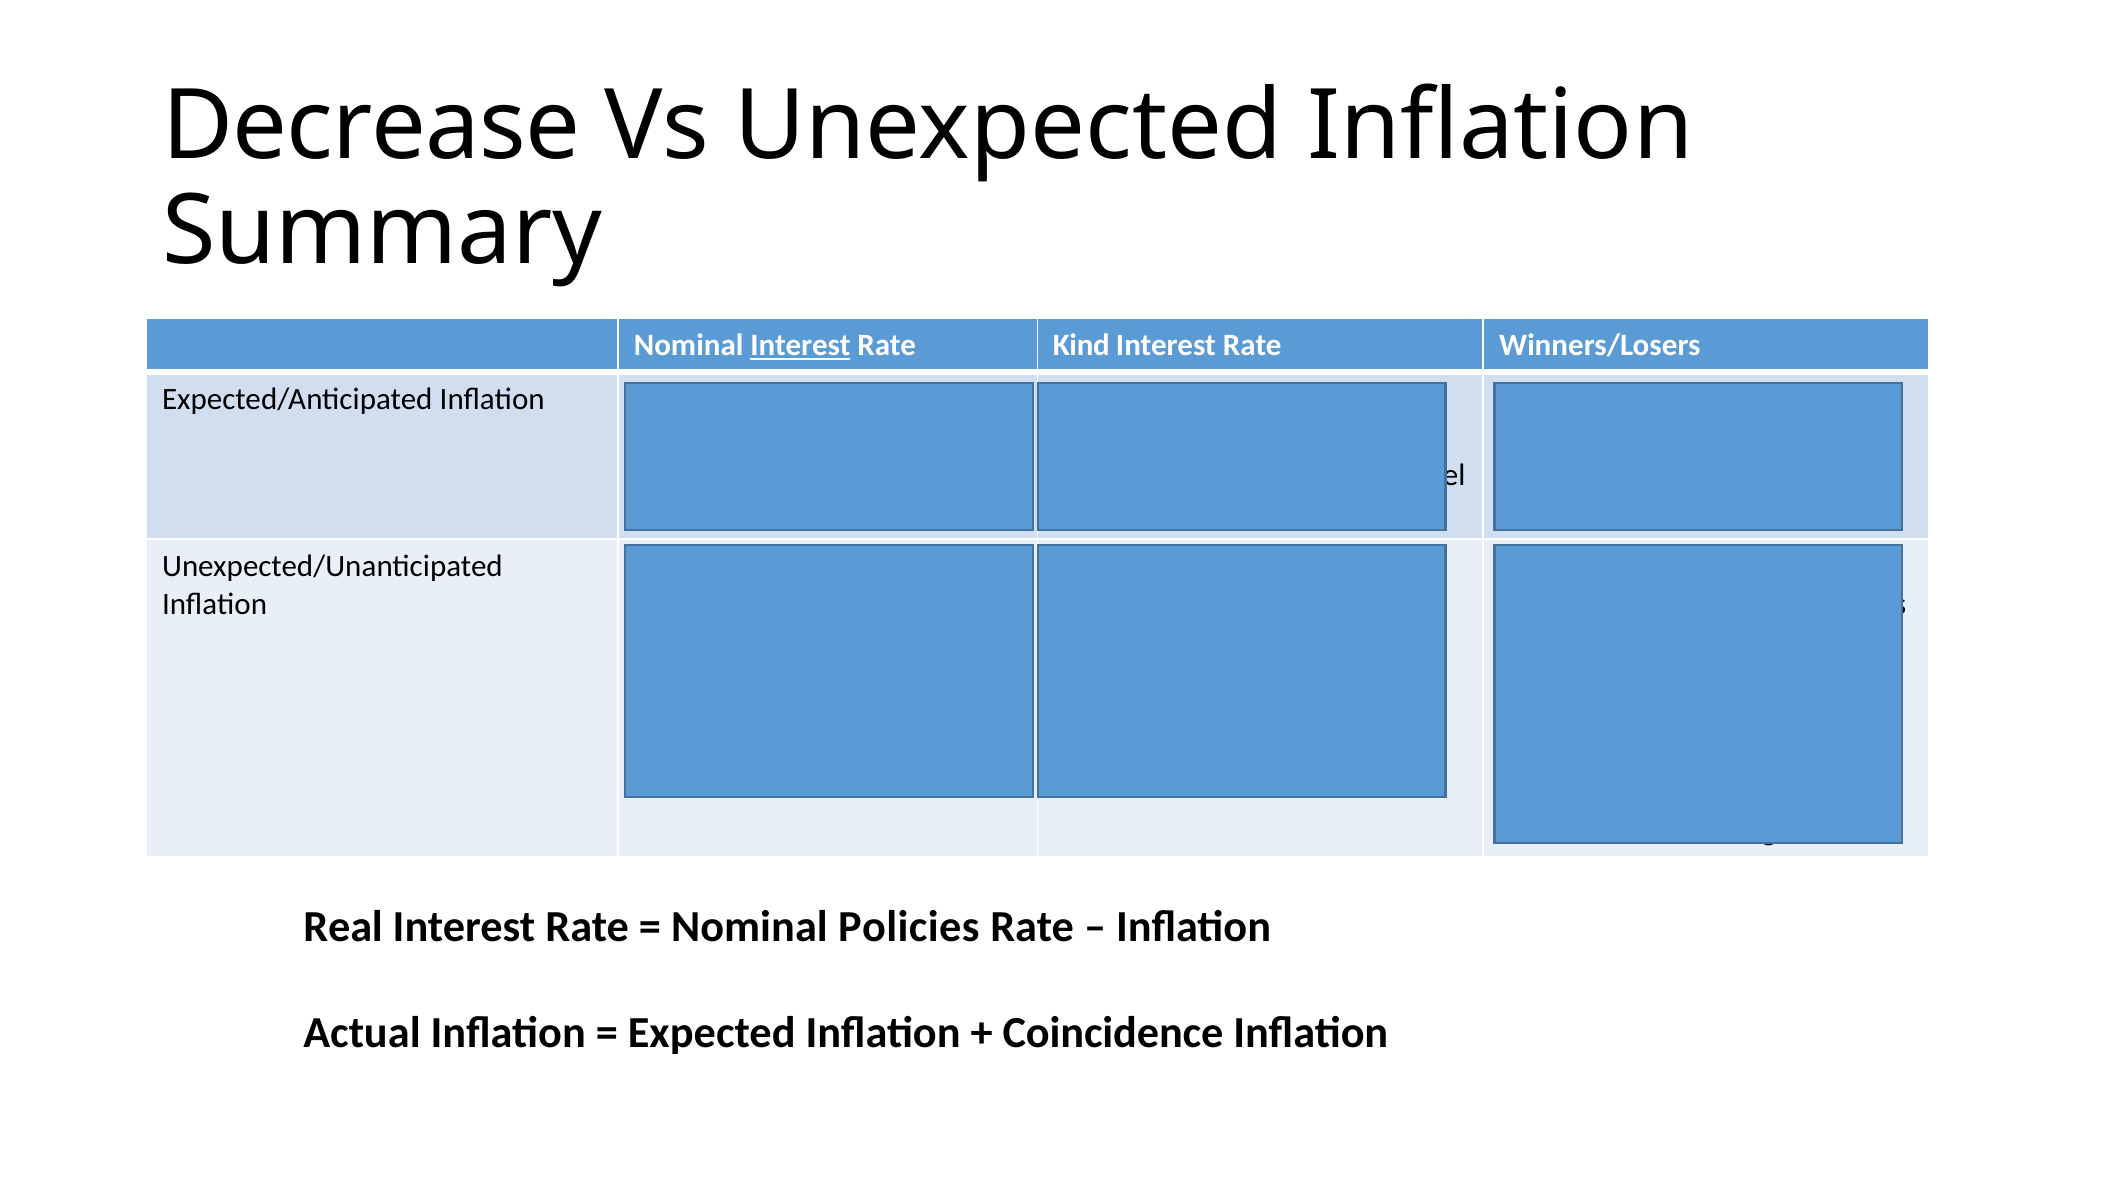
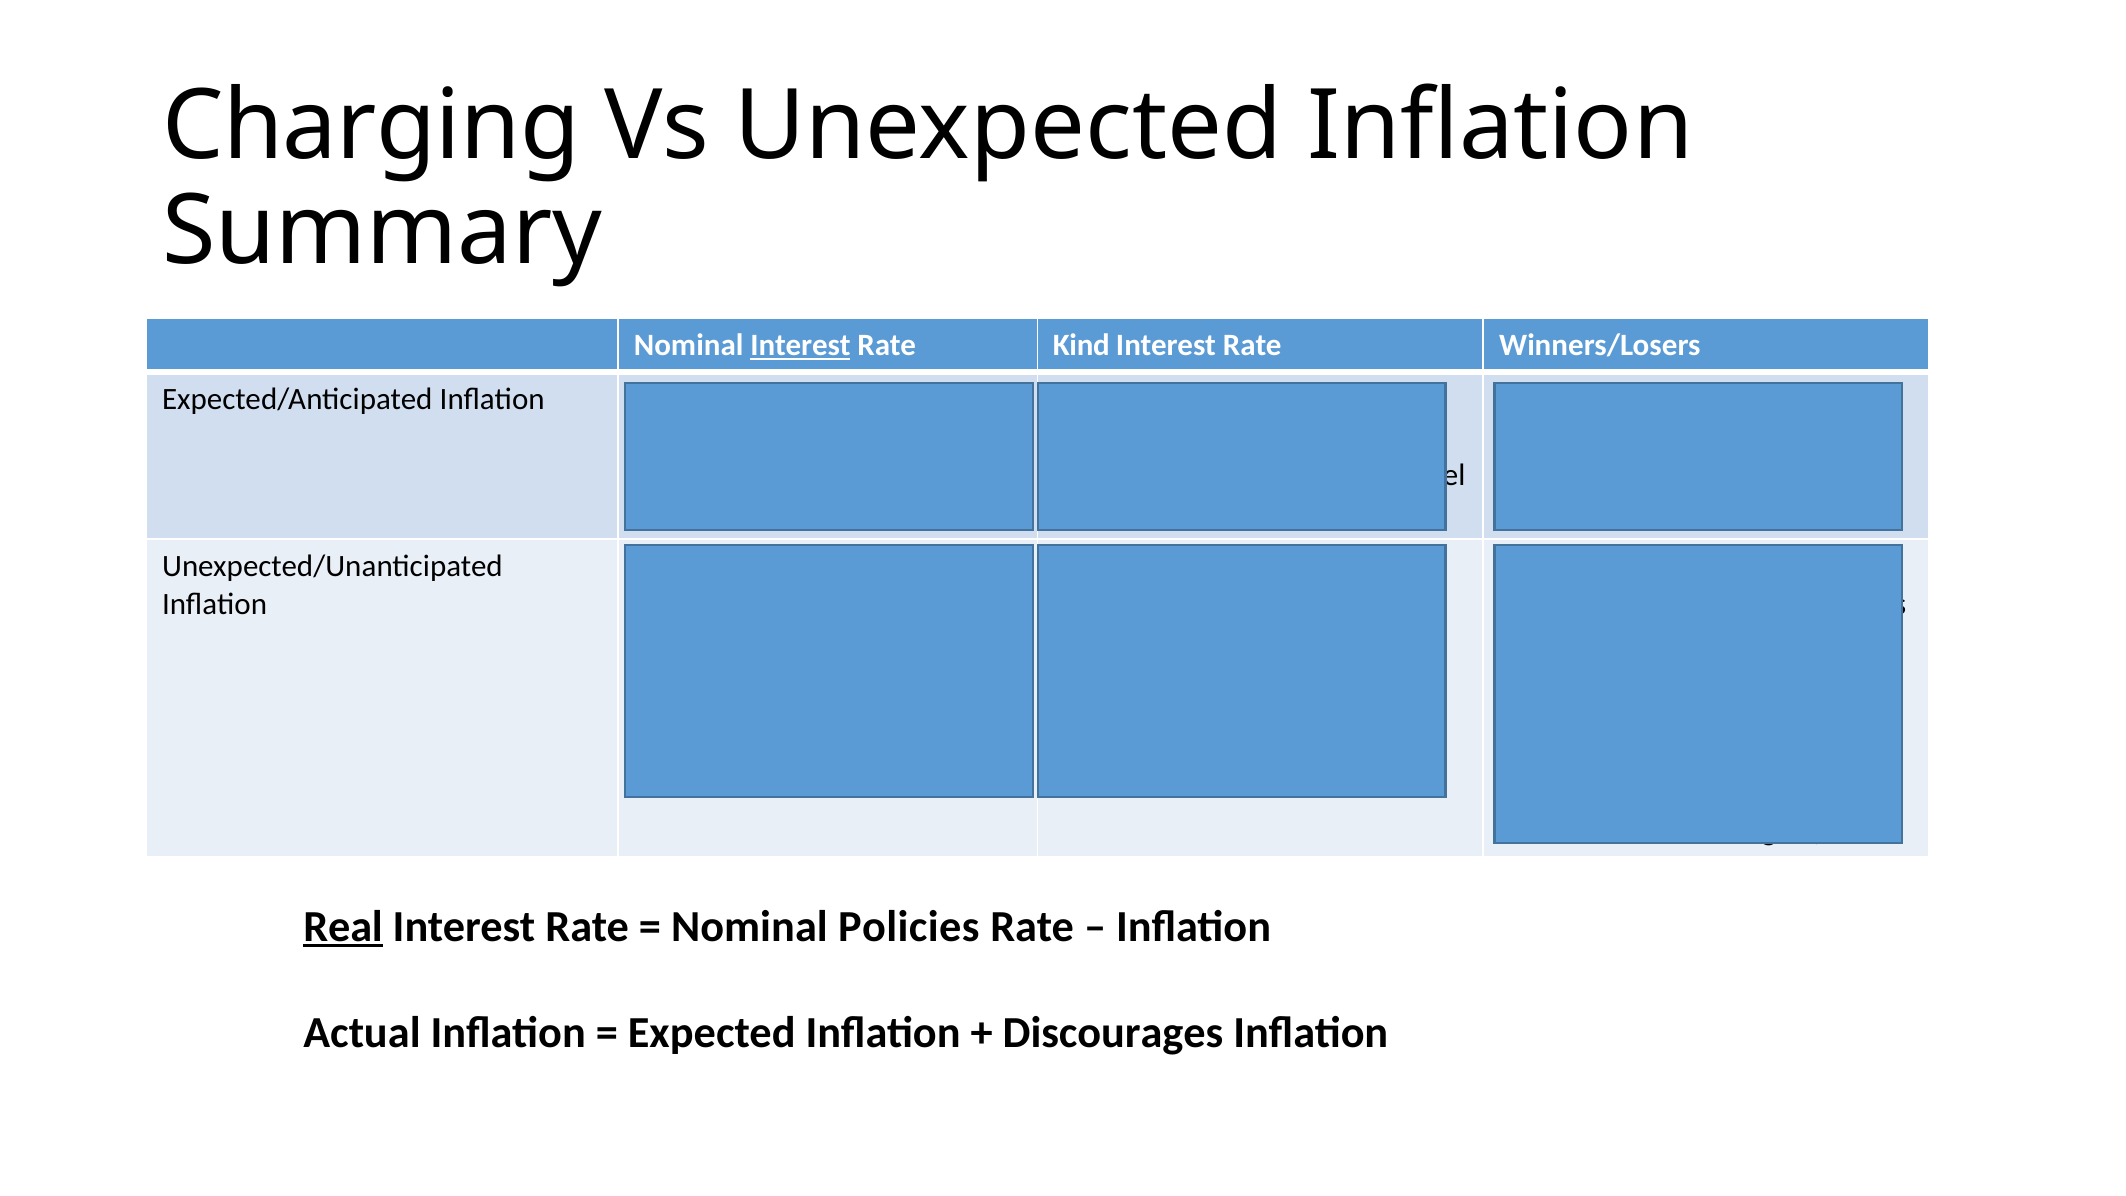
Decrease: Decrease -> Charging (371, 126)
Real underline: none -> present (343, 927)
Coincidence: Coincidence -> Discourages (1113, 1033)
